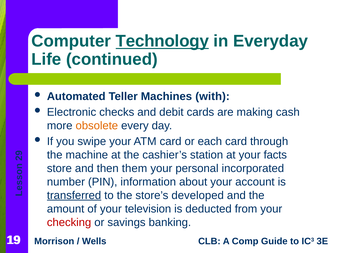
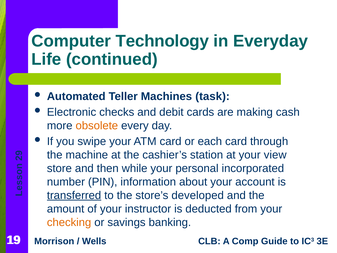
Technology underline: present -> none (162, 41)
with: with -> task (213, 96)
facts: facts -> view (275, 155)
them: them -> while (135, 168)
television: television -> instructor (148, 209)
checking colour: red -> orange (69, 222)
